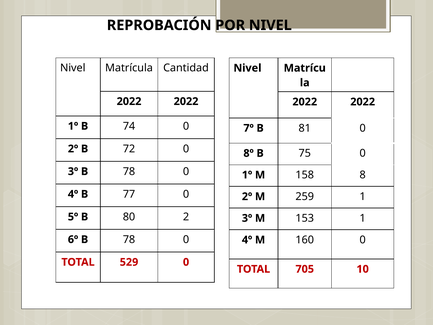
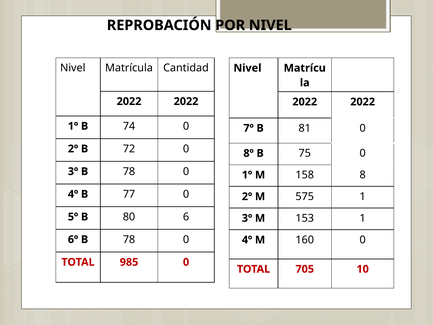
259: 259 -> 575 (305, 196)
2: 2 -> 6 (186, 217)
529: 529 -> 985 (129, 262)
